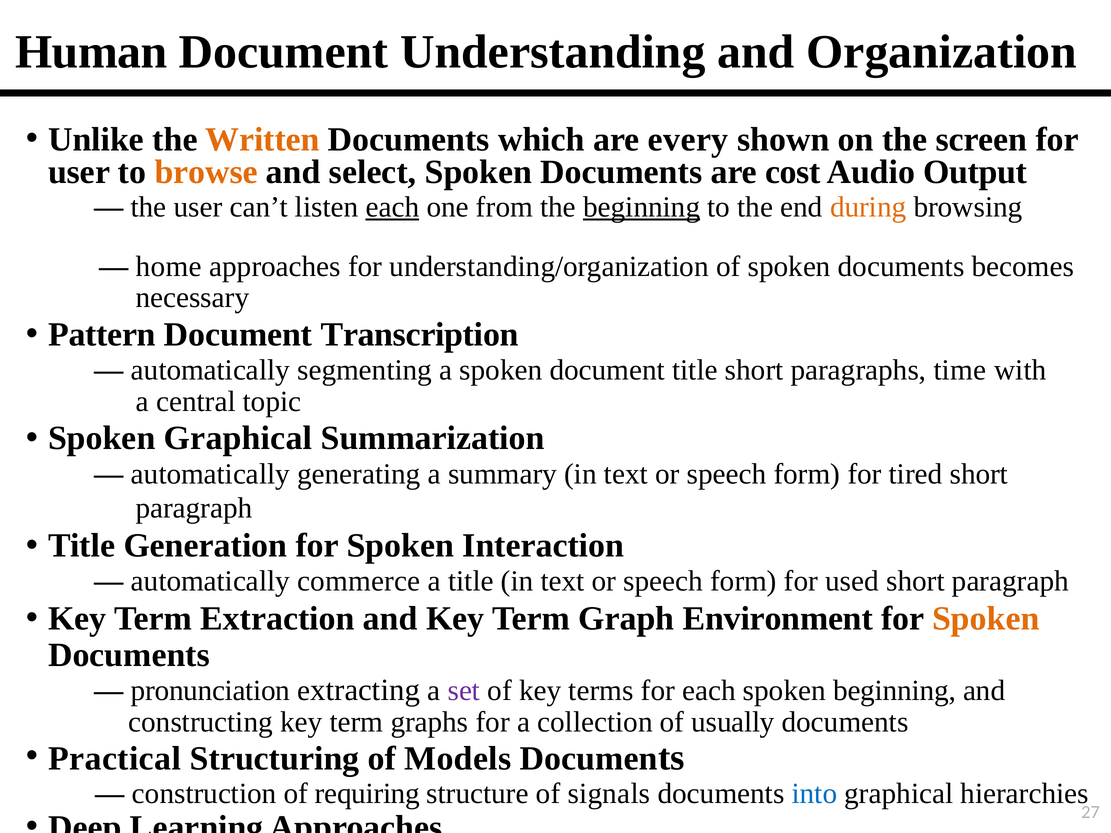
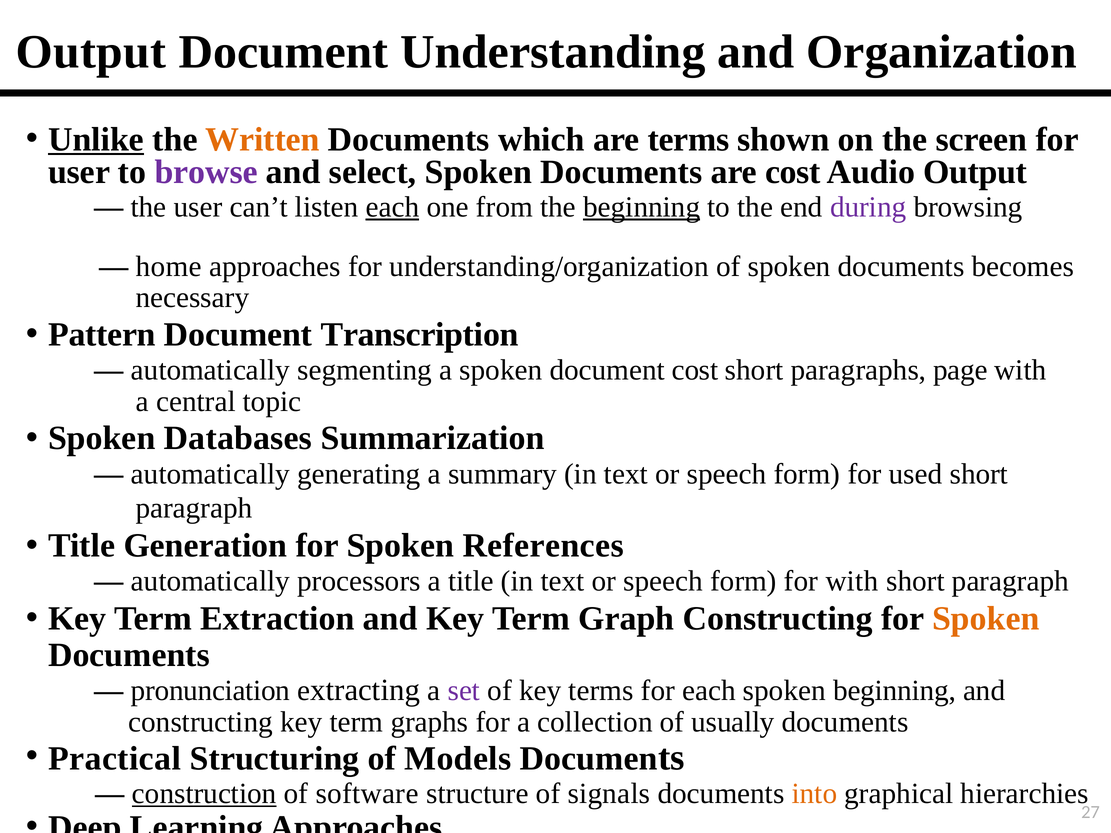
Human: Human -> Output (91, 52)
Unlike underline: none -> present (96, 140)
are every: every -> terms (689, 140)
browse colour: orange -> purple (206, 172)
during colour: orange -> purple (868, 207)
document title: title -> cost (695, 370)
time: time -> page (960, 370)
Spoken Graphical: Graphical -> Databases (238, 438)
tired: tired -> used (916, 474)
Interaction: Interaction -> References (543, 546)
commerce: commerce -> processors (359, 581)
for used: used -> with (852, 581)
Graph Environment: Environment -> Constructing (778, 619)
construction underline: none -> present (204, 794)
requiring: requiring -> software (367, 794)
into colour: blue -> orange (814, 794)
